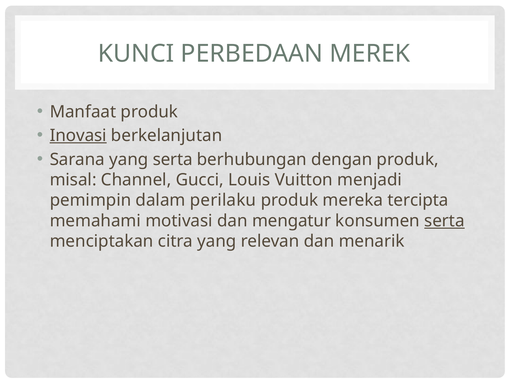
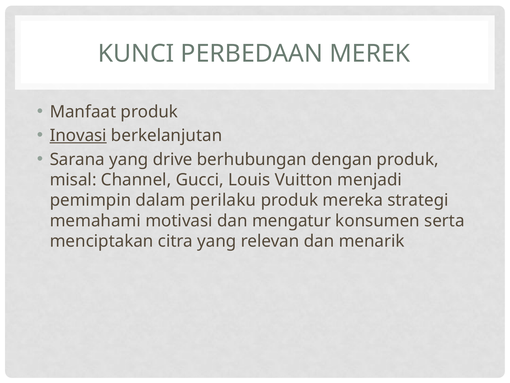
yang serta: serta -> drive (173, 159)
tercipta: tercipta -> strategi (418, 200)
serta underline: present -> none (444, 220)
